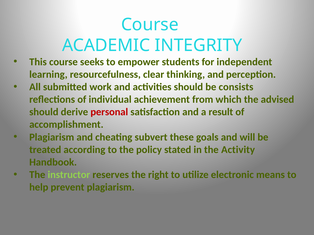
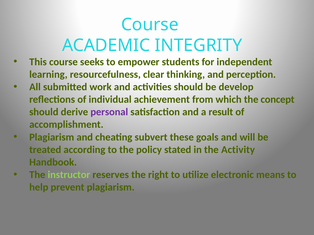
consists: consists -> develop (236, 87)
advised: advised -> concept (278, 100)
personal colour: red -> purple (109, 112)
